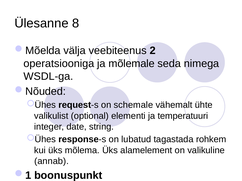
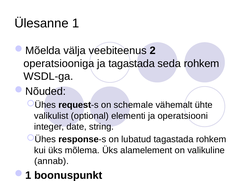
8: 8 -> 1 (76, 23)
ja mõlemale: mõlemale -> tagastada (132, 64)
seda nimega: nimega -> rohkem (202, 64)
temperatuuri: temperatuuri -> operatsiooni (183, 116)
